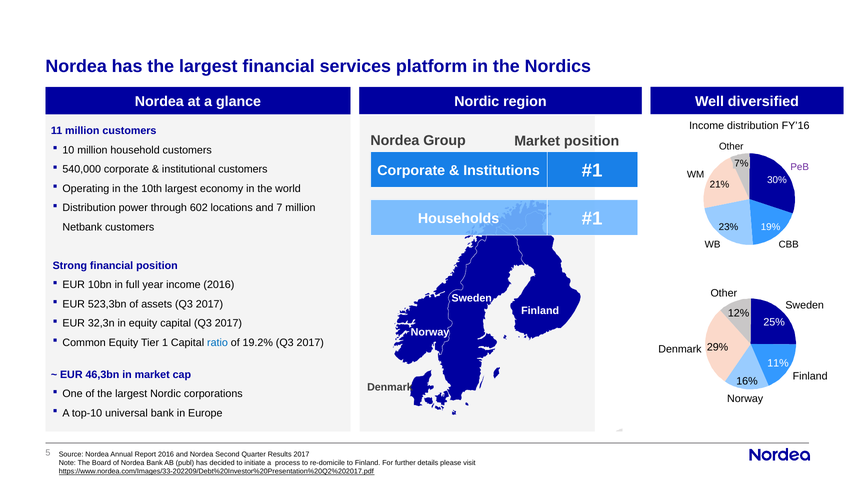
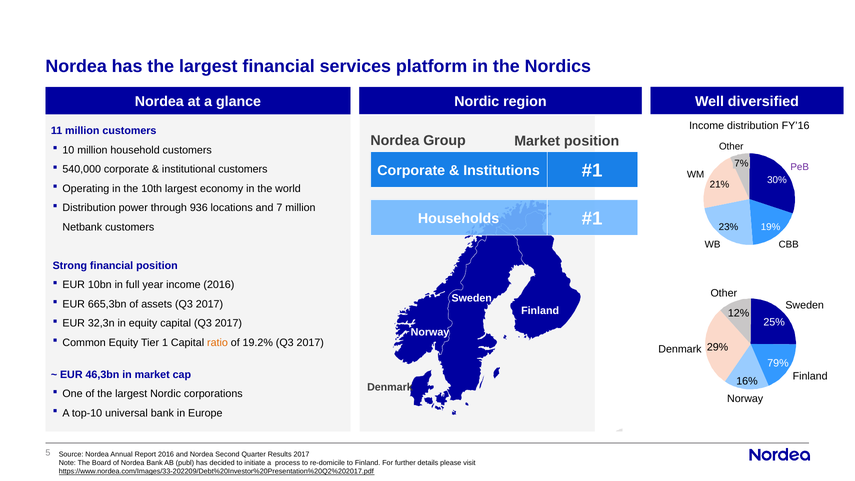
602: 602 -> 936 (199, 208)
523,3bn: 523,3bn -> 665,3bn (107, 304)
ratio colour: blue -> orange (217, 342)
11%: 11% -> 79% (778, 363)
